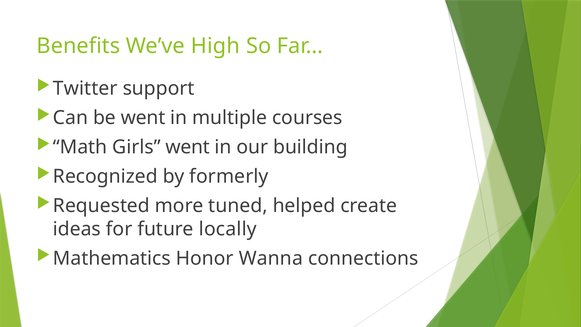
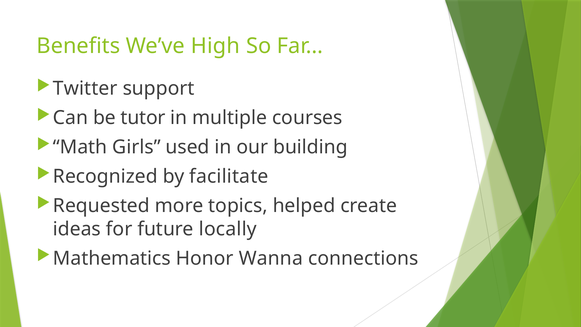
be went: went -> tutor (143, 118)
Girls went: went -> used (188, 147)
formerly: formerly -> facilitate (229, 176)
tuned: tuned -> topics (238, 206)
